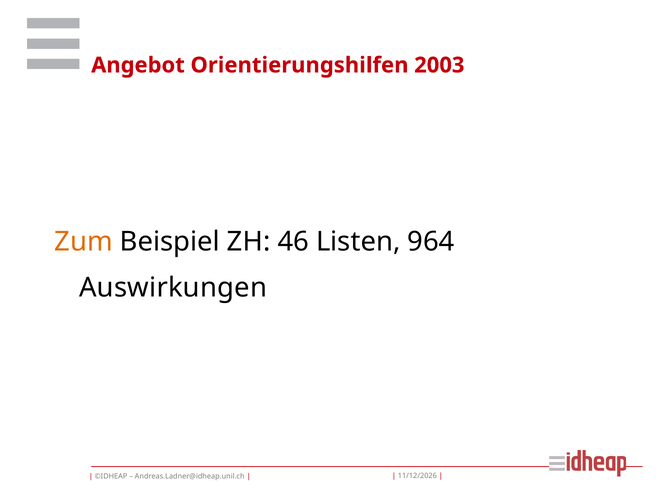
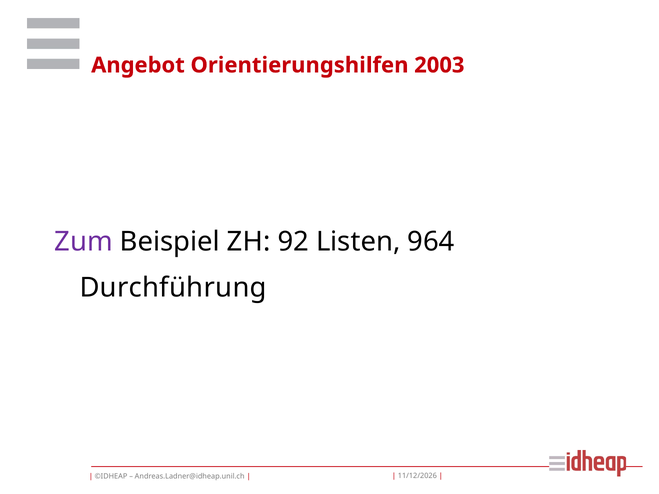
Zum colour: orange -> purple (84, 242)
46: 46 -> 92 (293, 242)
Auswirkungen: Auswirkungen -> Durchführung (173, 288)
